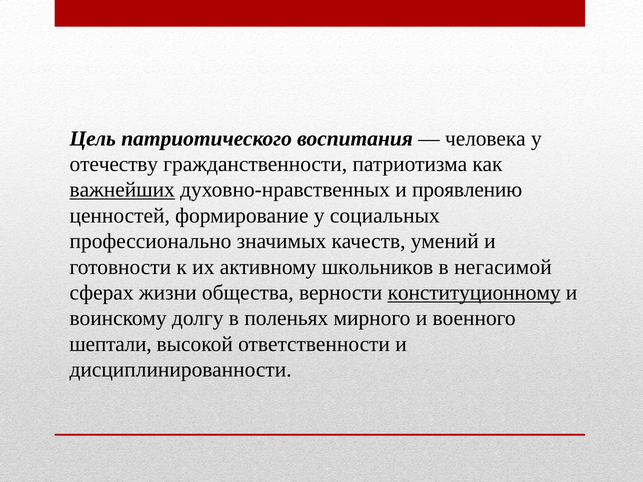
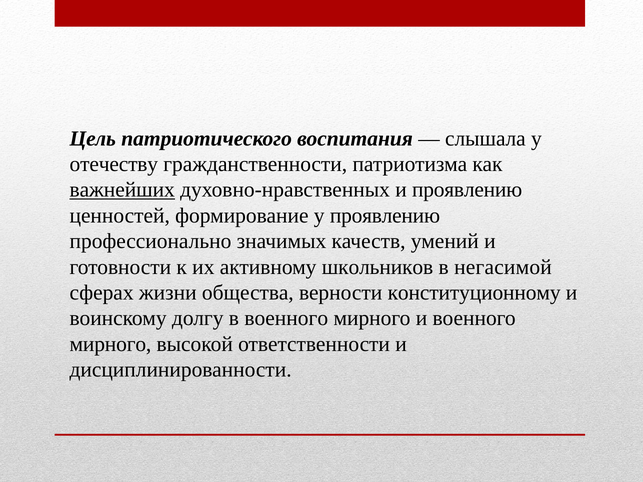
человека: человека -> слышала (485, 139)
у социальных: социальных -> проявлению (385, 216)
конституционному underline: present -> none (474, 293)
в поленьях: поленьях -> военного (286, 319)
шептали: шептали -> мирного (110, 344)
